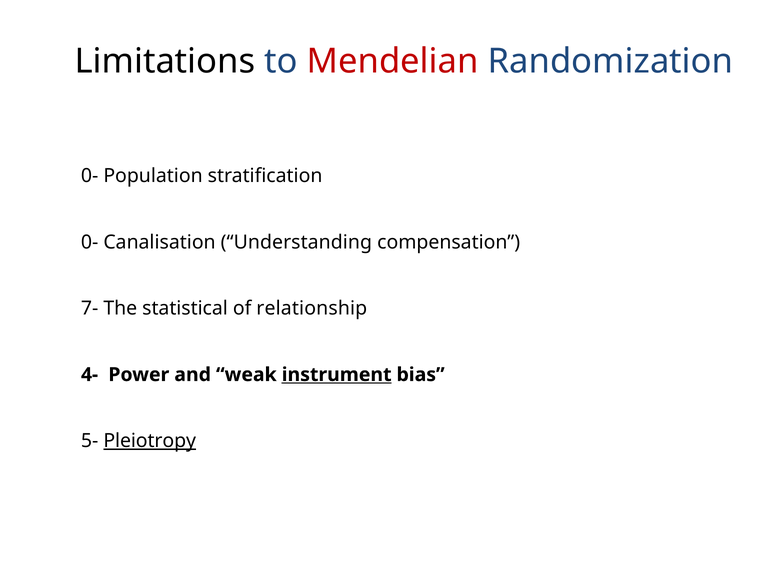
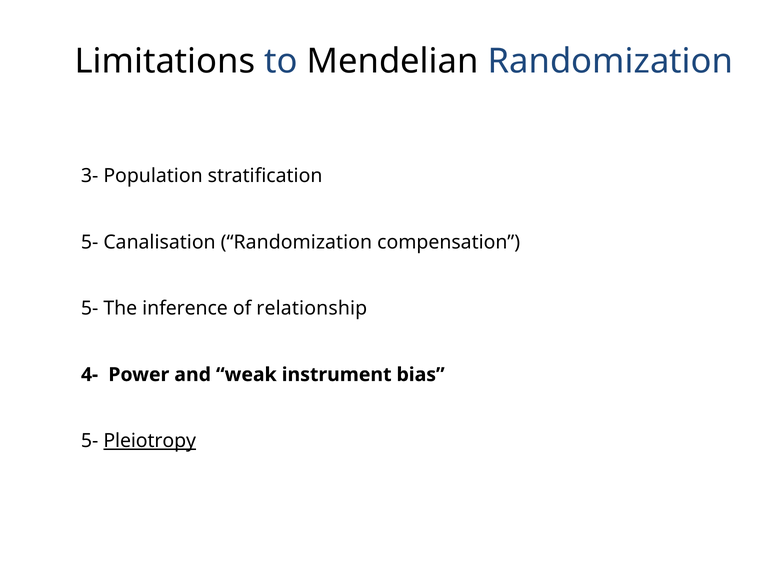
Mendelian colour: red -> black (393, 62)
0-: 0- -> 3- (90, 176)
0-: 0- -> 5- (90, 242)
Canalisation Understanding: Understanding -> Randomization (296, 242)
7-: 7- -> 5- (90, 309)
statistical: statistical -> inference (185, 309)
instrument underline: present -> none (337, 375)
